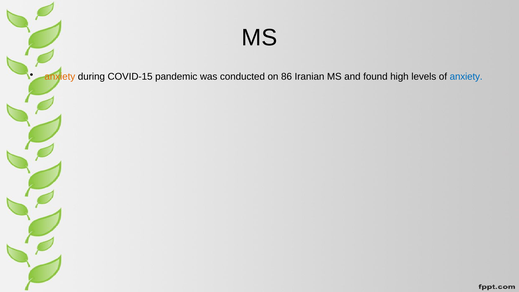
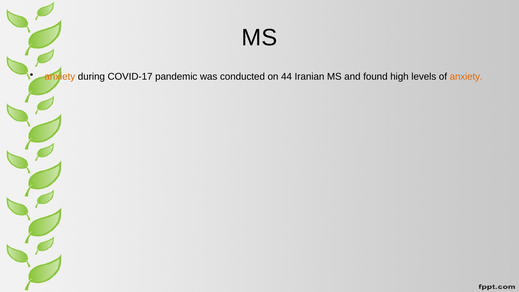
COVID-15: COVID-15 -> COVID-17 (130, 77)
86: 86 -> 44 (287, 77)
anxiety colour: blue -> orange (466, 77)
